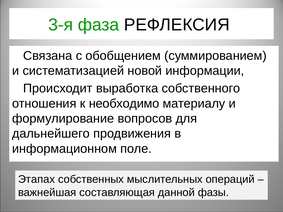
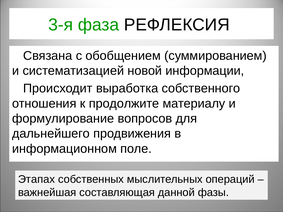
необходимо: необходимо -> продолжите (124, 104)
